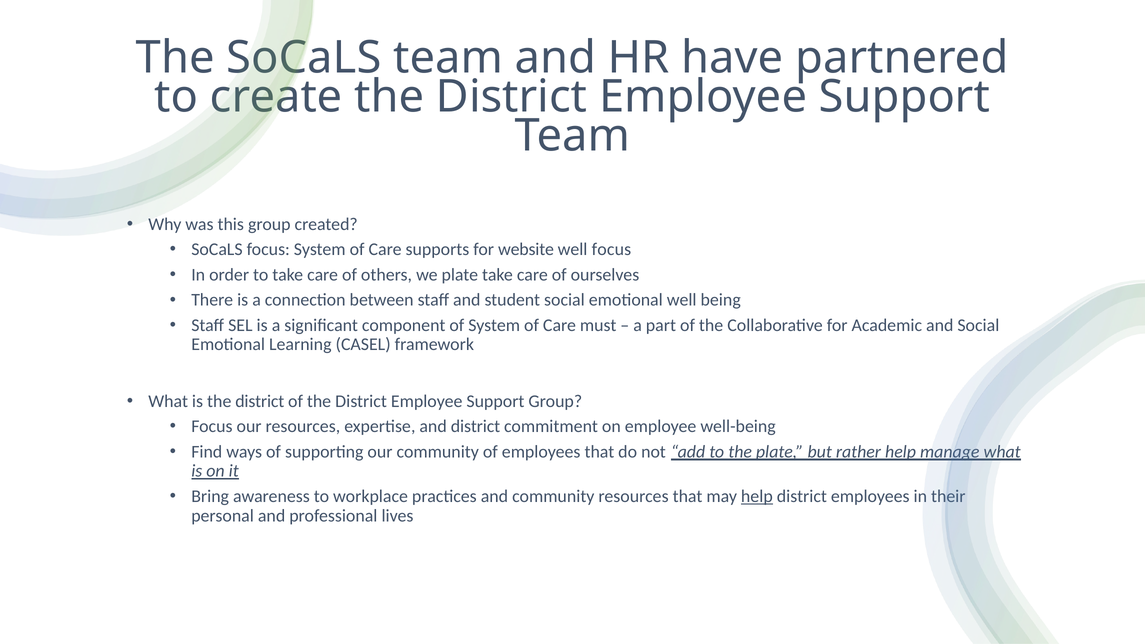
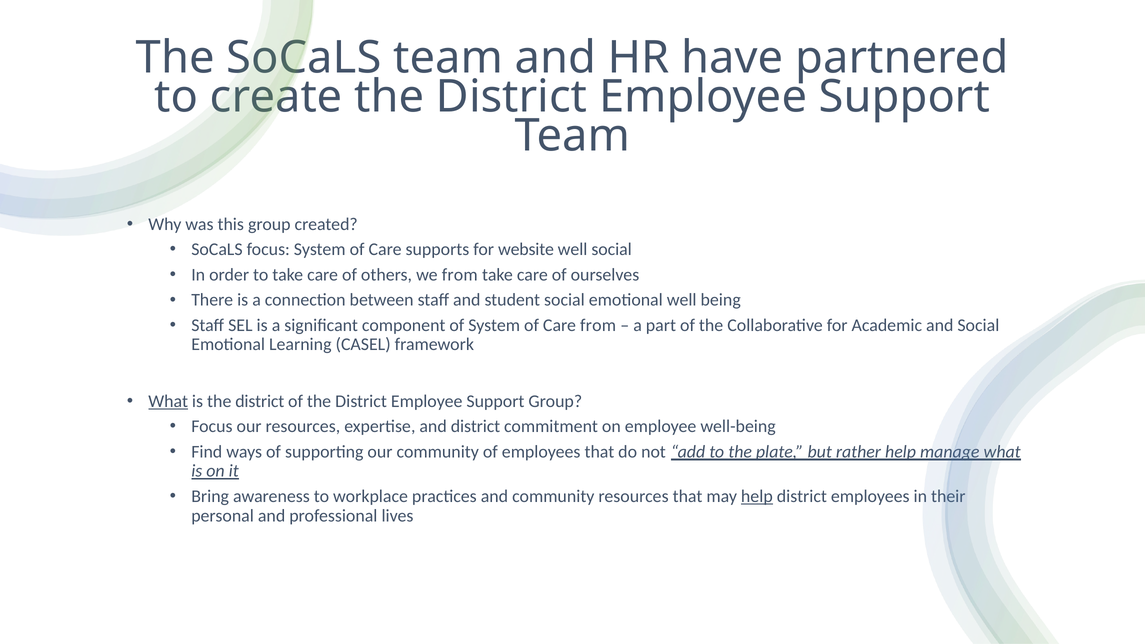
well focus: focus -> social (612, 249)
we plate: plate -> from (460, 275)
Care must: must -> from (598, 325)
What underline: none -> present (168, 401)
